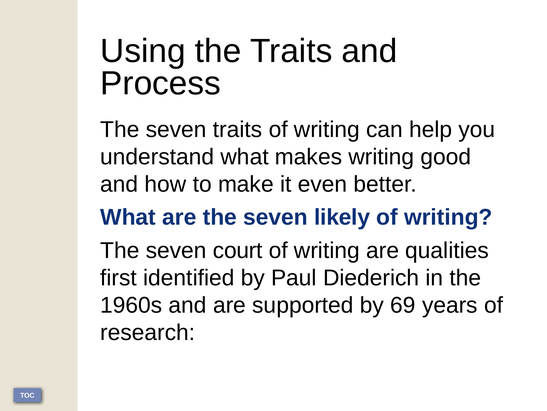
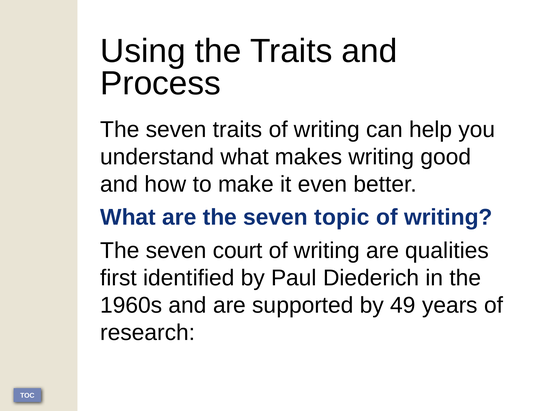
likely: likely -> topic (342, 217)
69: 69 -> 49 (403, 305)
